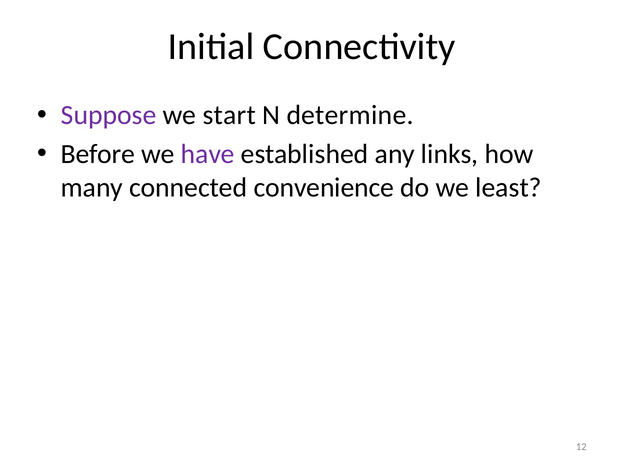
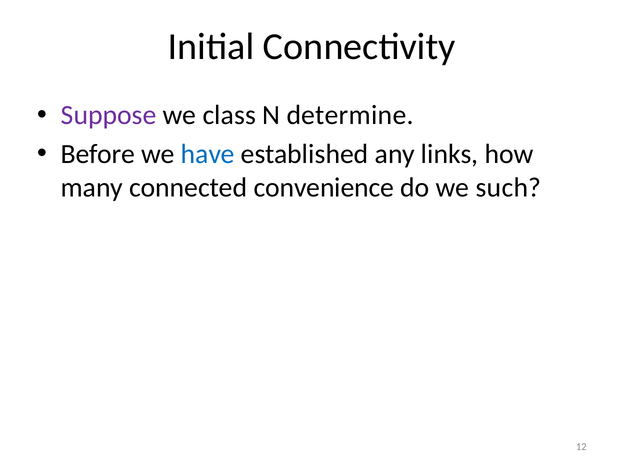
start: start -> class (229, 115)
have colour: purple -> blue (208, 154)
least: least -> such (508, 187)
